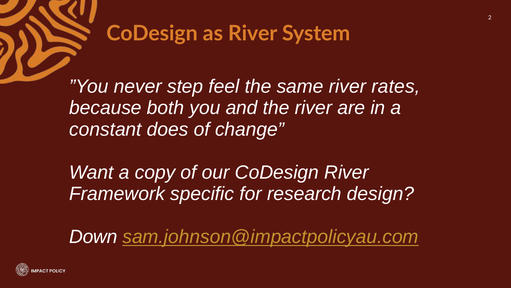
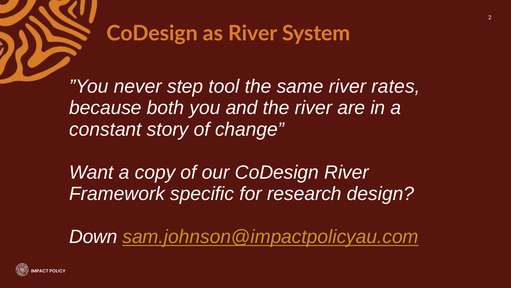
feel: feel -> tool (224, 86)
does: does -> story (168, 129)
